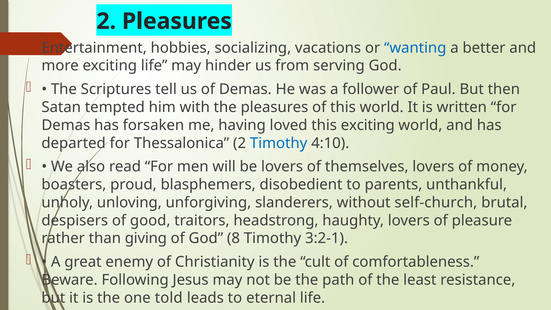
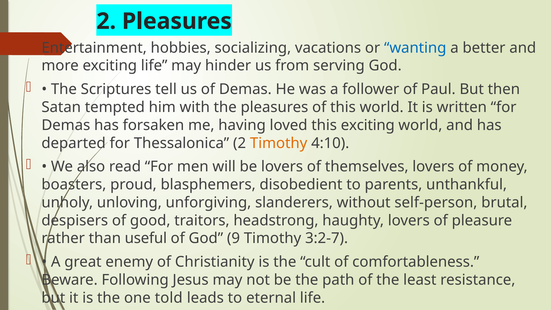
Timothy colour: blue -> orange (279, 143)
self-church: self-church -> self-person (436, 202)
giving: giving -> useful (146, 238)
8: 8 -> 9 (233, 238)
3:2-1: 3:2-1 -> 3:2-7 (327, 238)
